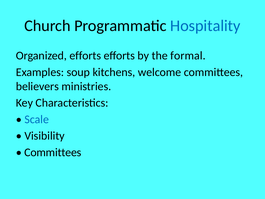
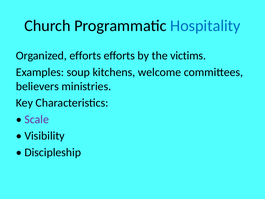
formal: formal -> victims (188, 56)
Scale colour: blue -> purple (37, 119)
Committees: Committees -> Discipleship (53, 152)
